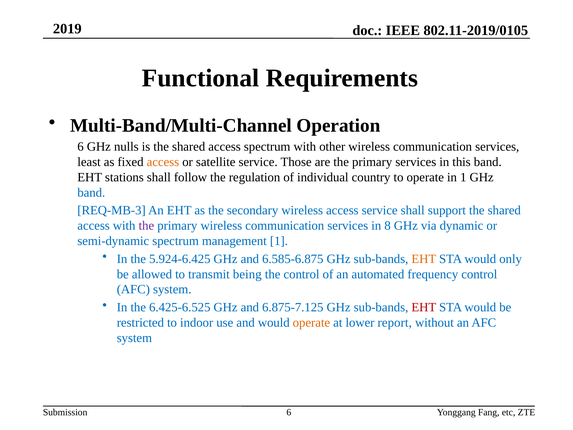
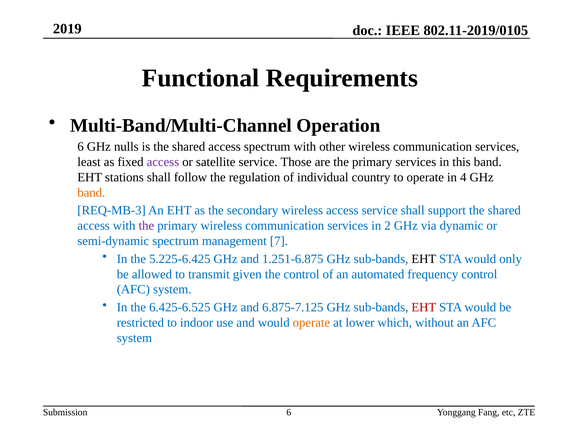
access colour: orange -> purple (163, 162)
in 1: 1 -> 4 (463, 177)
band colour: blue -> orange (91, 193)
8: 8 -> 2 (388, 226)
management 1: 1 -> 7 (279, 241)
5.924-6.425: 5.924-6.425 -> 5.225-6.425 (180, 259)
6.585-6.875: 6.585-6.875 -> 1.251-6.875 (293, 259)
EHT colour: orange -> black (424, 259)
being: being -> given (247, 274)
report: report -> which (395, 322)
